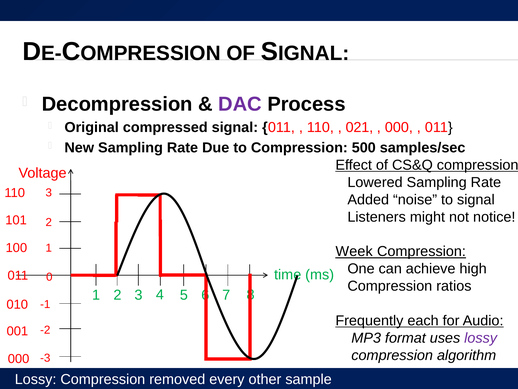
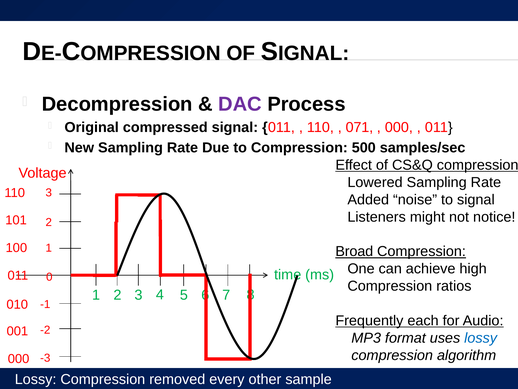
021: 021 -> 071 (359, 127)
Week: Week -> Broad (354, 251)
lossy colour: purple -> blue (481, 338)
